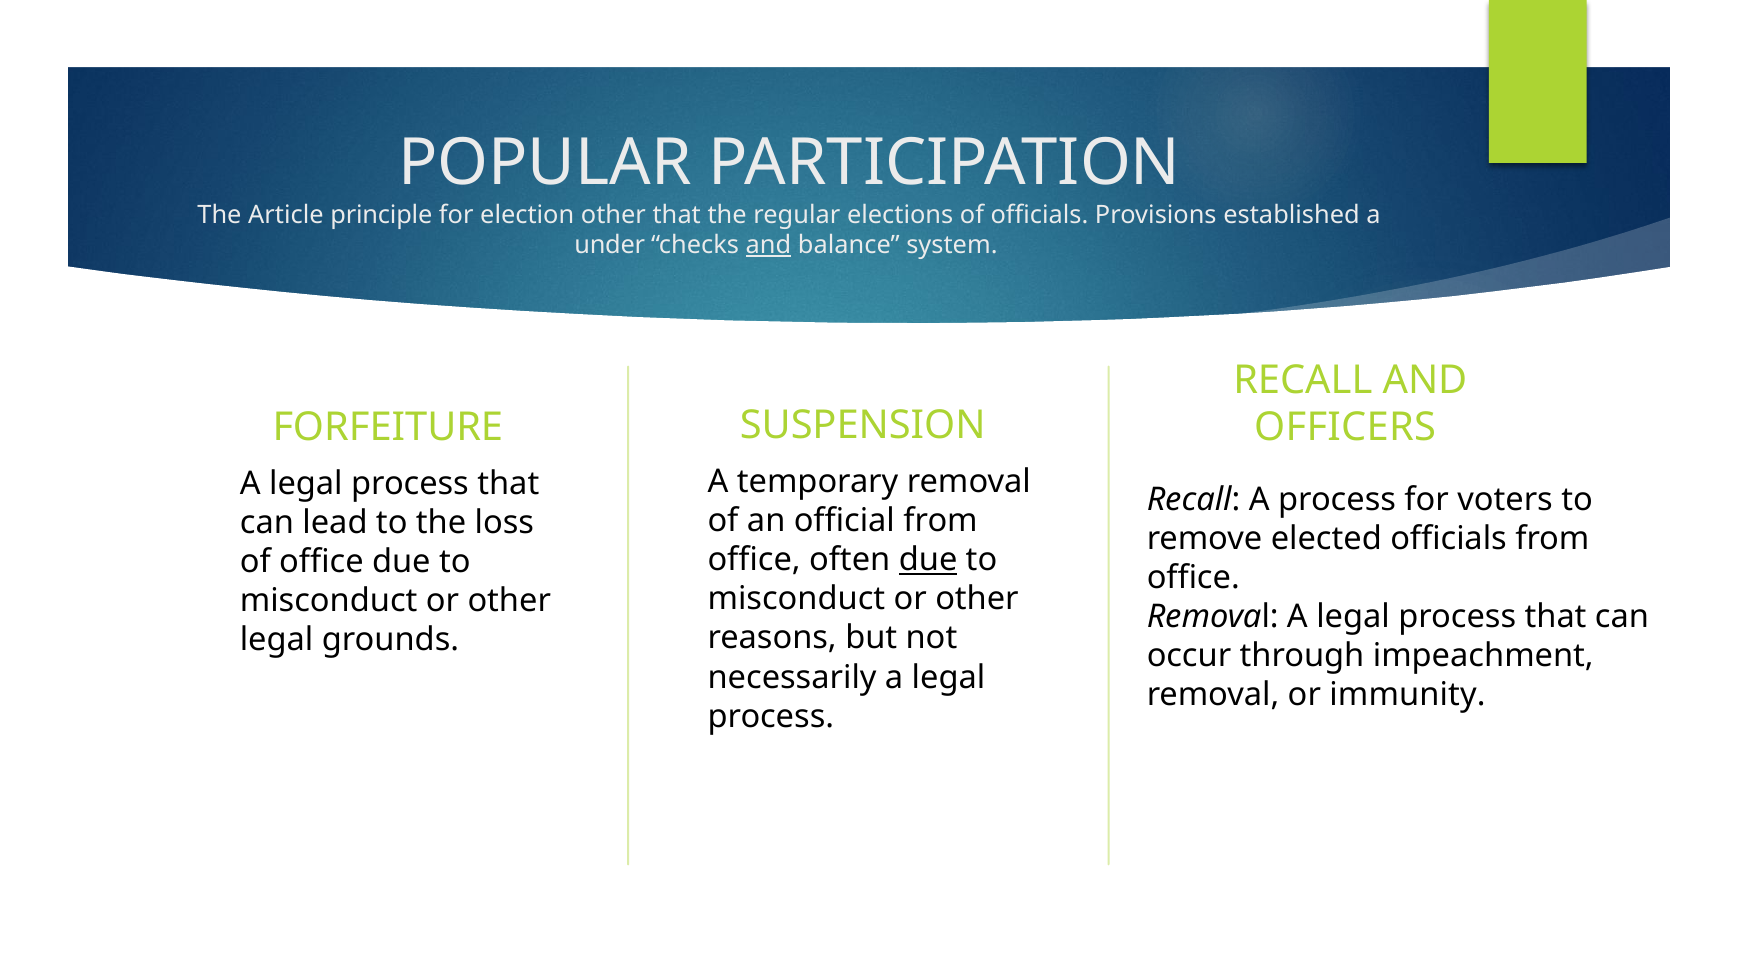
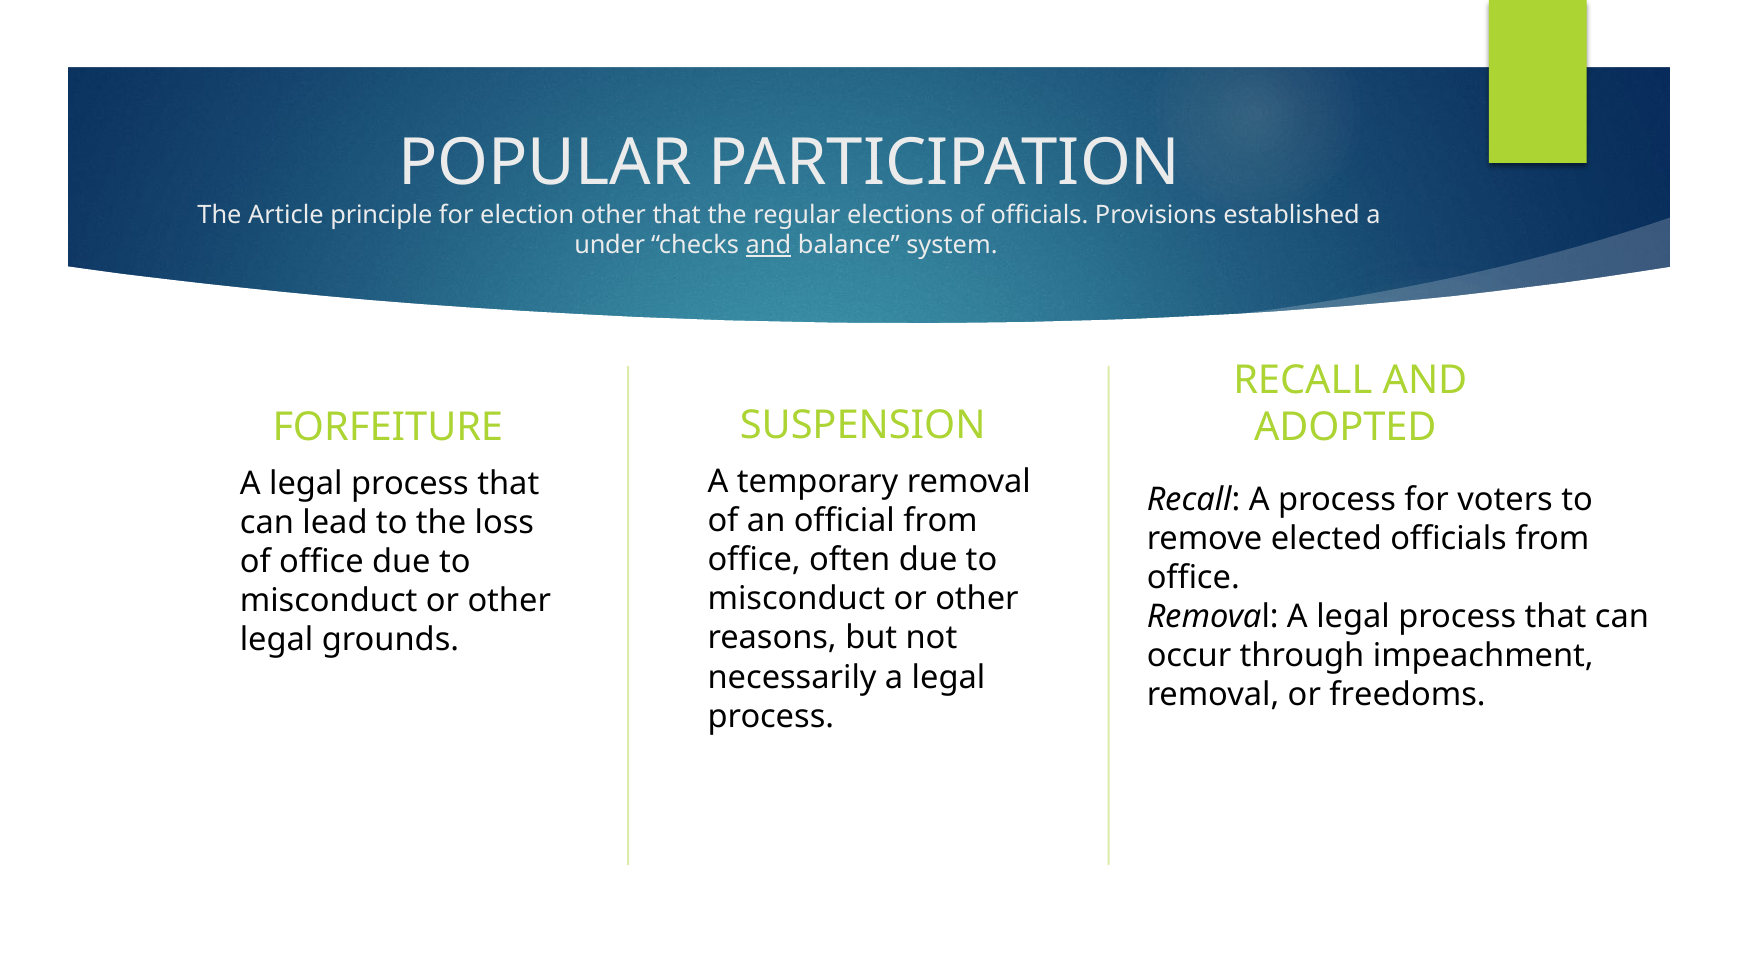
OFFICERS: OFFICERS -> ADOPTED (1345, 428)
due underline: present -> none (928, 560)
immunity: immunity -> freedoms (1408, 695)
